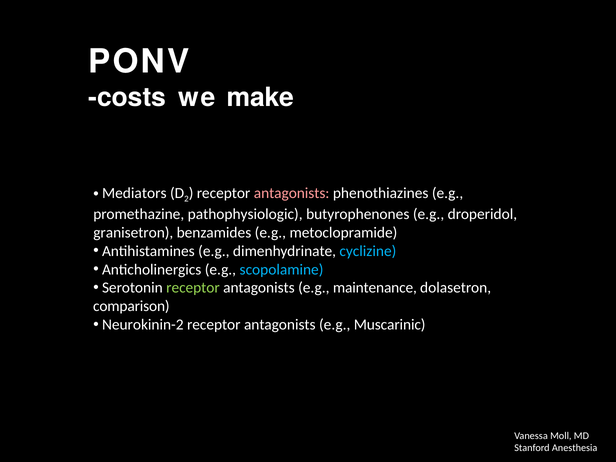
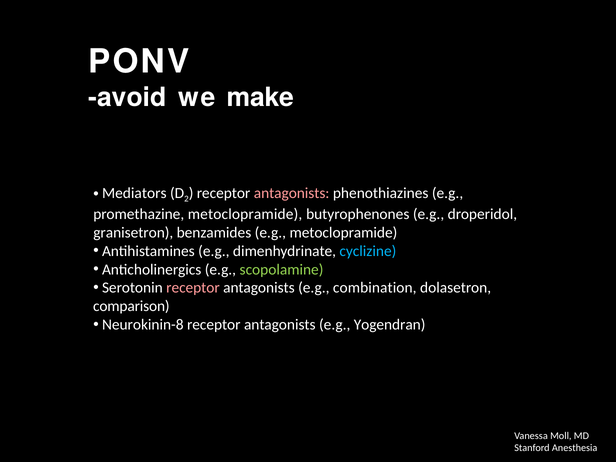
costs: costs -> avoid (127, 97)
promethazine pathophysiologic: pathophysiologic -> metoclopramide (245, 214)
scopolamine colour: light blue -> light green (282, 269)
receptor colour: light green -> pink (193, 288)
maintenance: maintenance -> combination (375, 288)
Neurokinin-2: Neurokinin-2 -> Neurokinin-8 (143, 325)
Muscarinic: Muscarinic -> Yogendran (390, 325)
